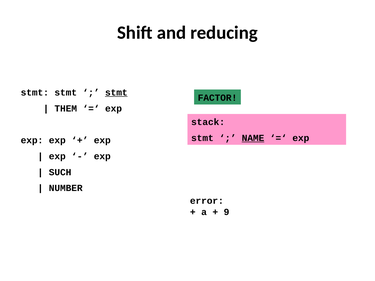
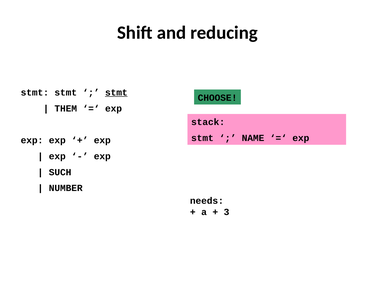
FACTOR: FACTOR -> CHOOSE (217, 98)
NAME underline: present -> none (253, 138)
error: error -> needs (207, 201)
9: 9 -> 3 (227, 212)
